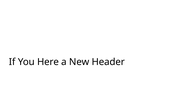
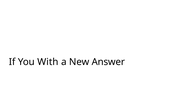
Here: Here -> With (48, 62)
Header: Header -> Answer (108, 62)
